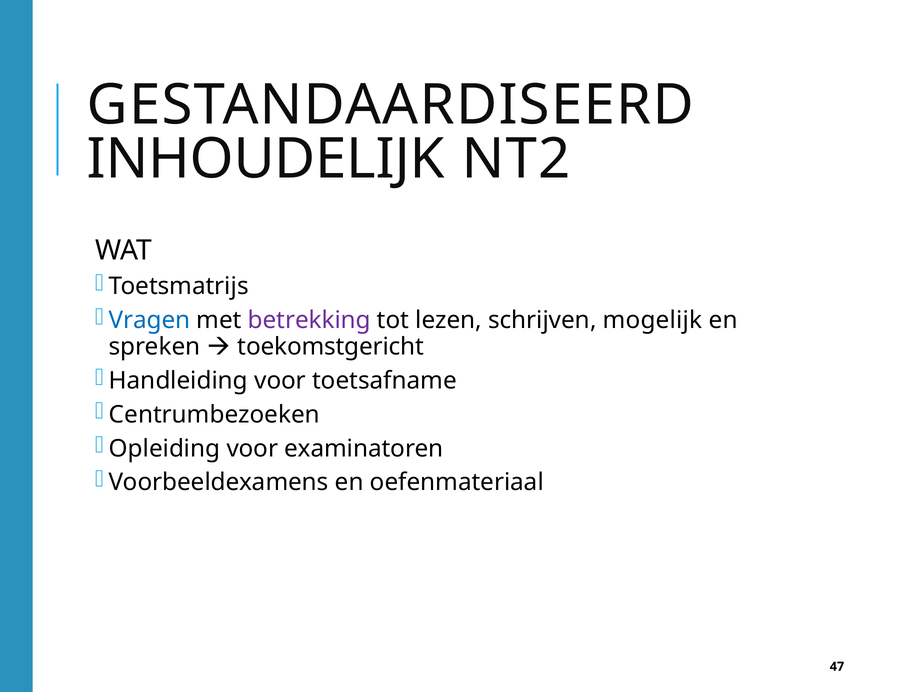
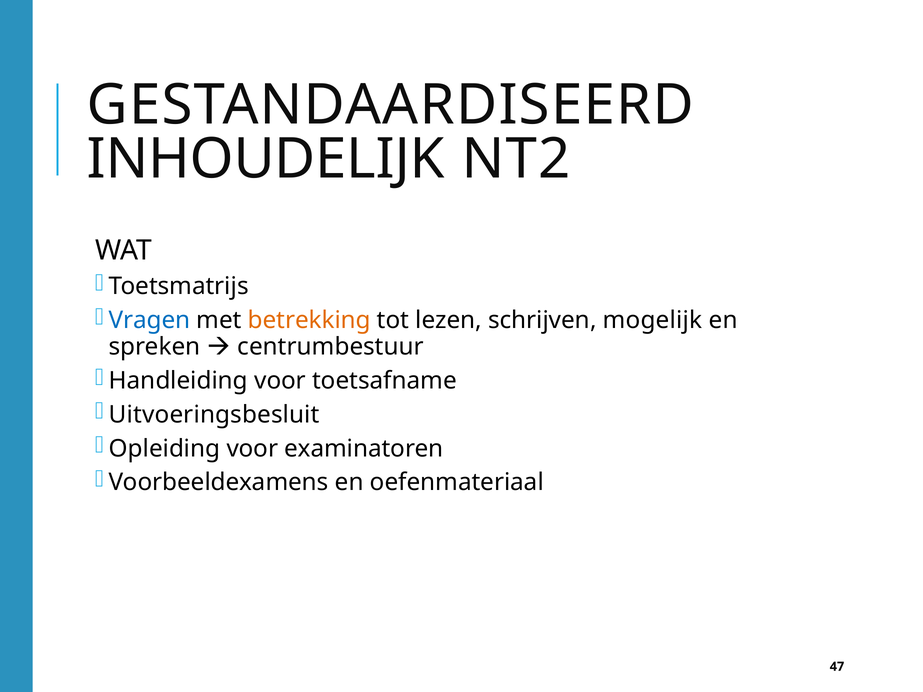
betrekking colour: purple -> orange (309, 320)
toekomstgericht: toekomstgericht -> centrumbestuur (331, 347)
Centrumbezoeken: Centrumbezoeken -> Uitvoeringsbesluit (214, 415)
